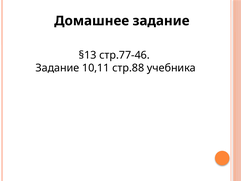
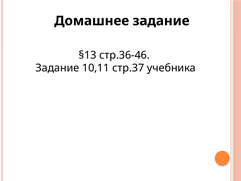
стр.77-46: стр.77-46 -> стр.36-46 (125, 55)
стр.88: стр.88 -> стр.37 (128, 68)
